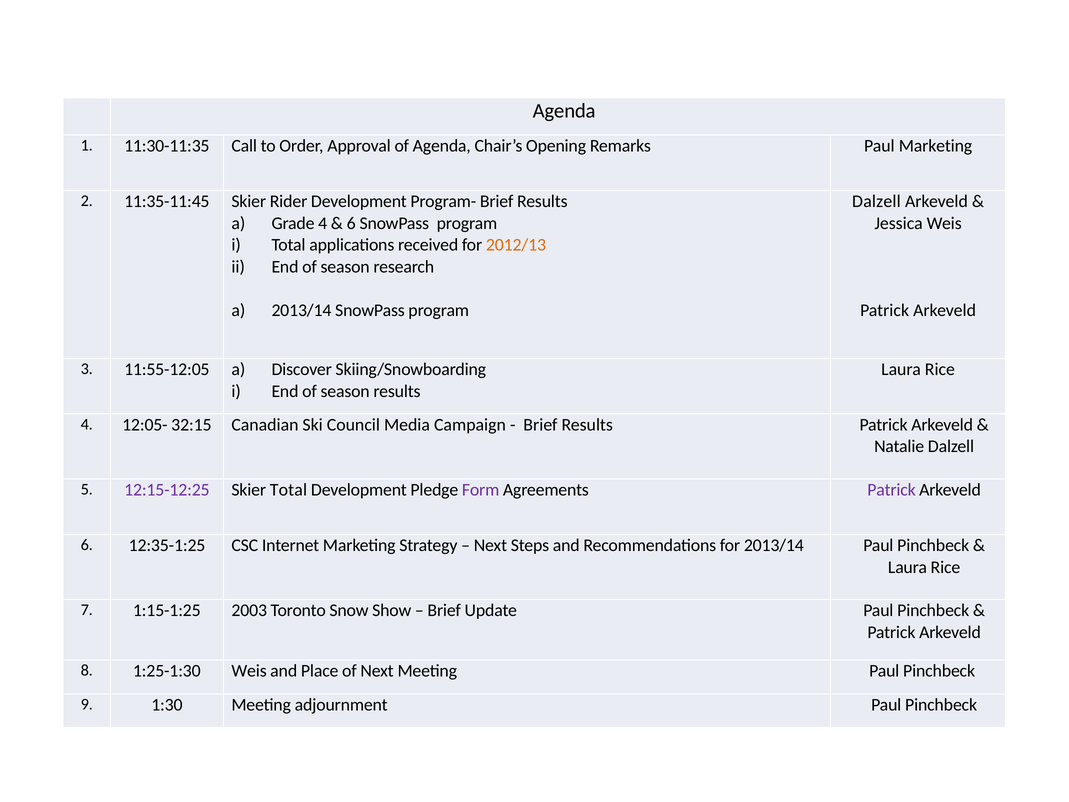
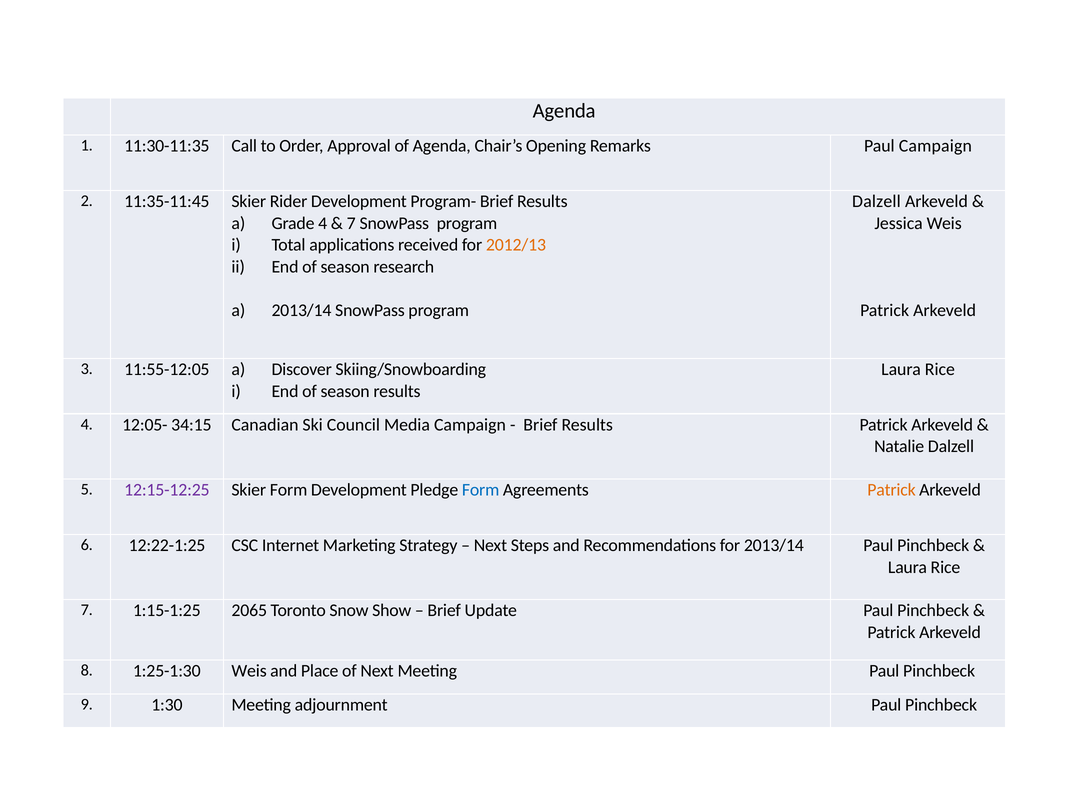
Paul Marketing: Marketing -> Campaign (935, 146)
6: 6 -> 7 (351, 223)
32:15: 32:15 -> 34:15 (191, 425)
Skier Total: Total -> Form (289, 490)
Form colour: purple -> blue (481, 490)
Patrick colour: purple -> orange (892, 490)
12:35-1:25: 12:35-1:25 -> 12:22-1:25 (167, 545)
2003: 2003 -> 2065 (249, 610)
